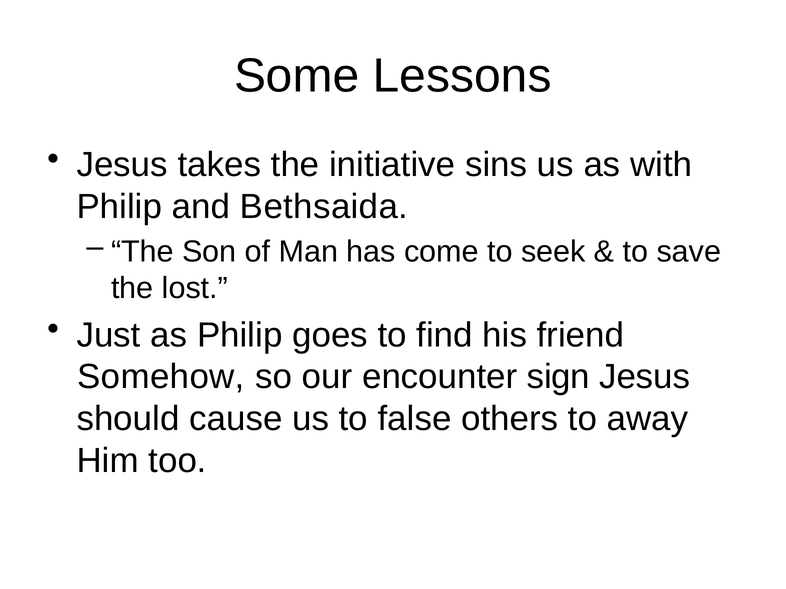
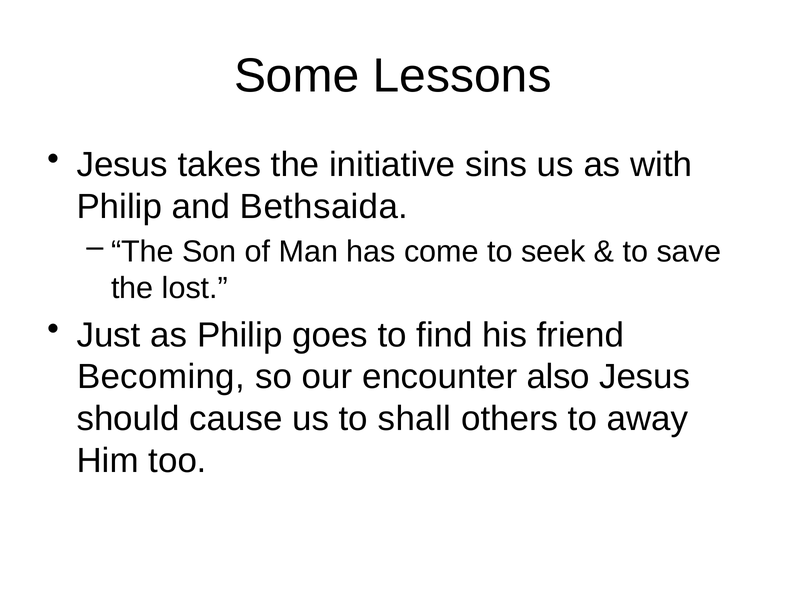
Somehow: Somehow -> Becoming (161, 377)
sign: sign -> also (558, 377)
false: false -> shall (414, 419)
